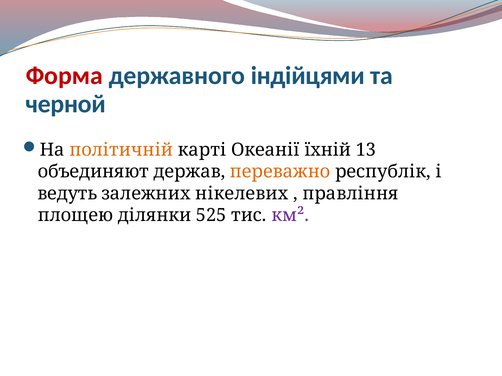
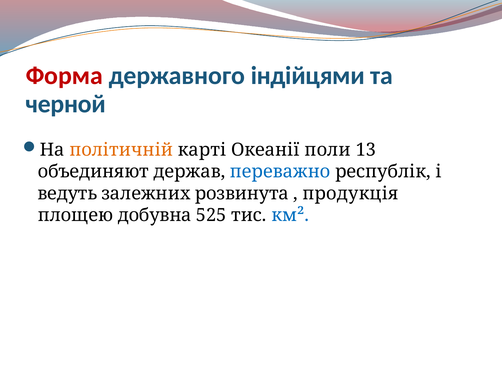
їхній: їхній -> поли (328, 150)
переважно colour: orange -> blue (280, 172)
нікелевих: нікелевих -> розвинута (242, 194)
правління: правління -> продукція (350, 194)
ділянки: ділянки -> добувна (155, 215)
км² colour: purple -> blue (290, 215)
